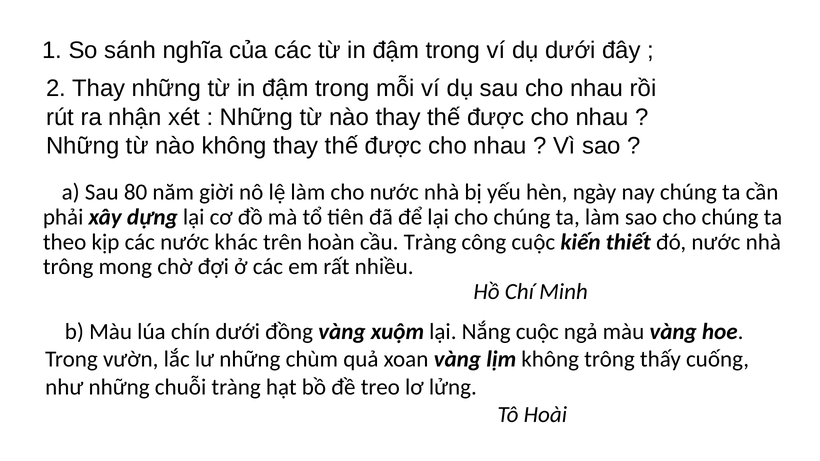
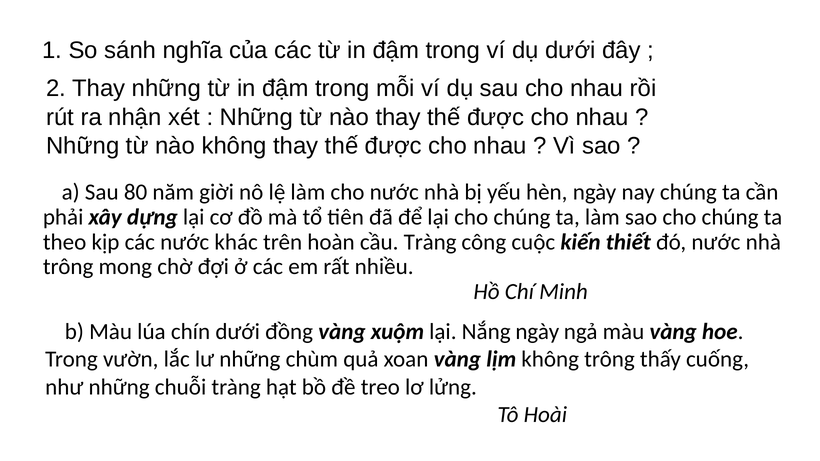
Nắng cuộc: cuộc -> ngày (537, 332)
